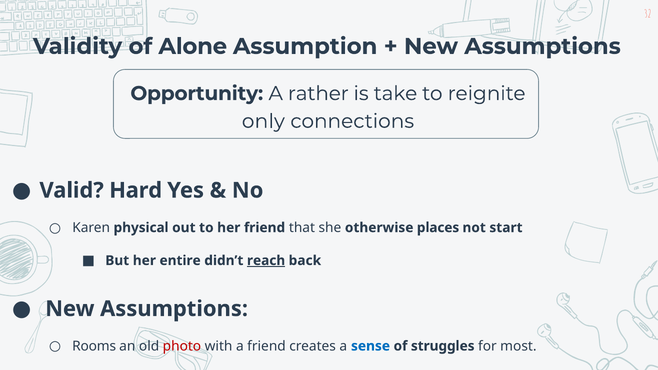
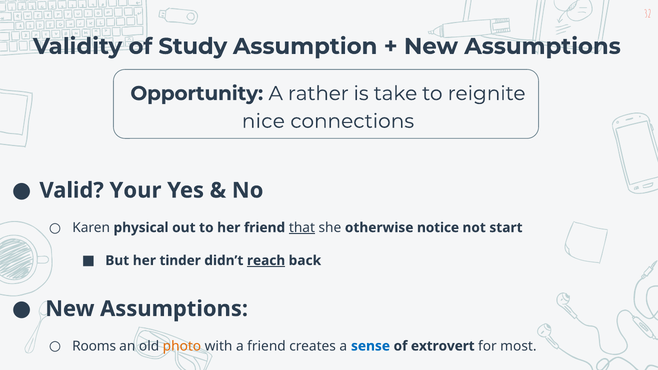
Alone: Alone -> Study (193, 46)
only: only -> nice (263, 121)
Hard: Hard -> Your (135, 190)
that underline: none -> present (302, 228)
places: places -> notice (438, 228)
entire: entire -> tinder (180, 261)
photo colour: red -> orange (182, 346)
struggles: struggles -> extrovert (443, 346)
